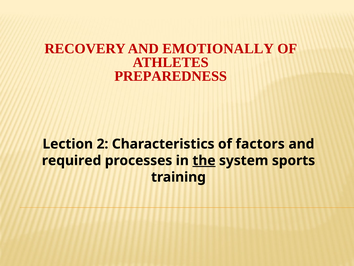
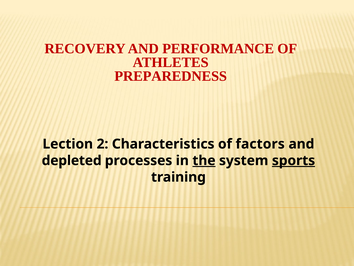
EMOTIONALLY: EMOTIONALLY -> PERFORMANCE (218, 49)
required: required -> depleted (72, 160)
sports underline: none -> present (294, 160)
